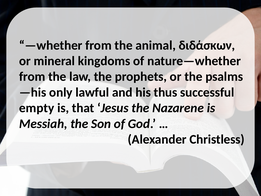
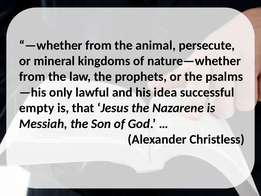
διδάσκων: διδάσκων -> persecute (207, 45)
thus: thus -> idea (165, 92)
